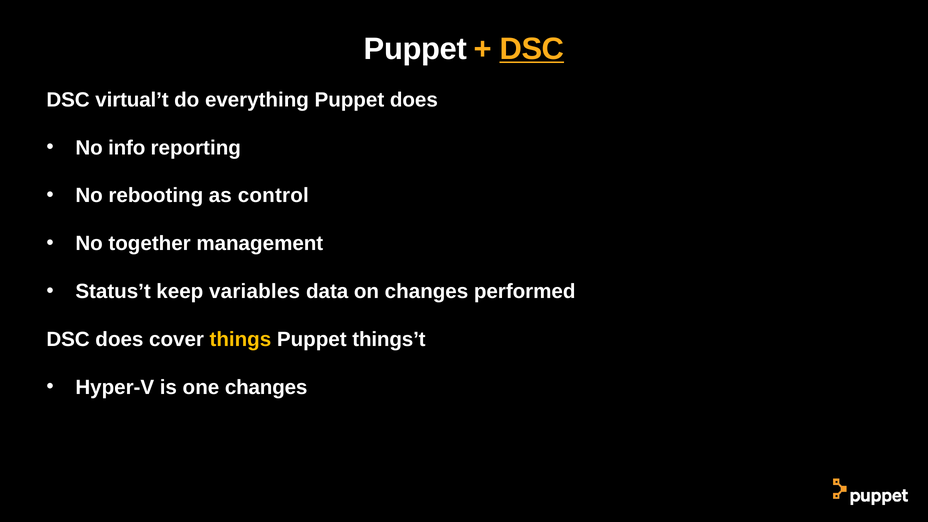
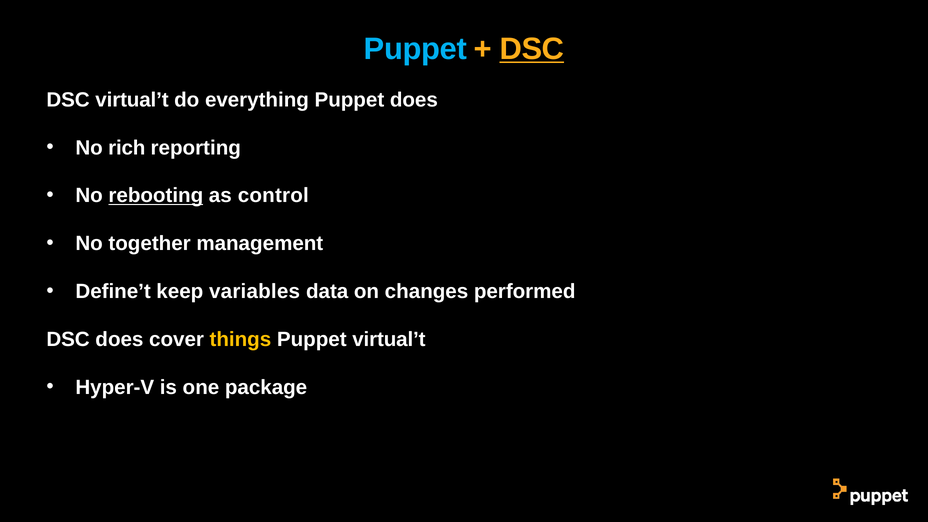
Puppet colour: white -> light blue (415, 49)
info: info -> rich (127, 148)
rebooting underline: none -> present (156, 196)
Status’t: Status’t -> Define’t (113, 292)
Puppet things’t: things’t -> virtual’t (389, 339)
one changes: changes -> package (266, 387)
